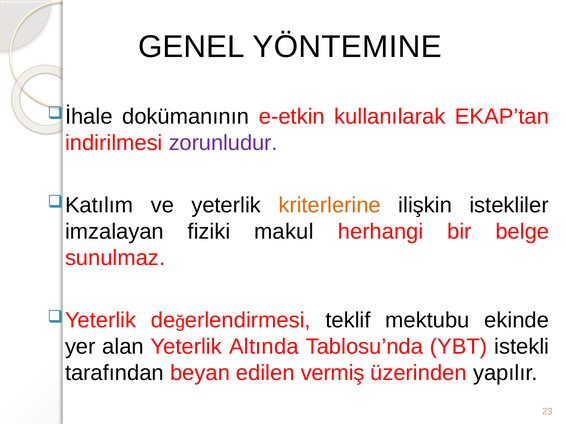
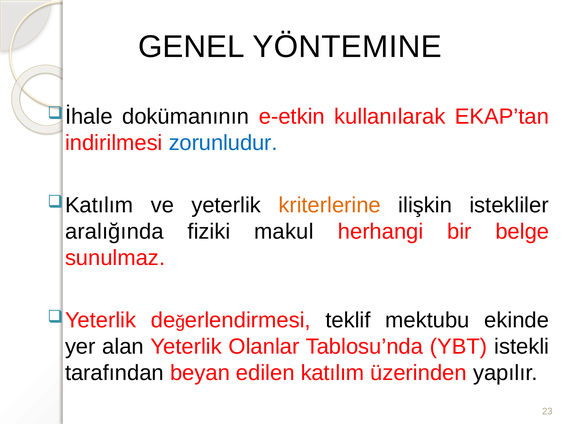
zorunludur colour: purple -> blue (223, 143)
imzalayan: imzalayan -> aralığında (114, 232)
Altında: Altında -> Olanlar (264, 347)
vermiş: vermiş -> katılım (333, 373)
